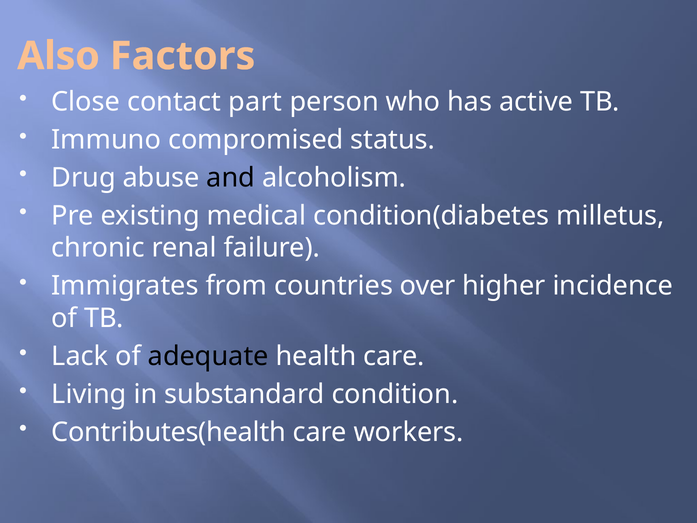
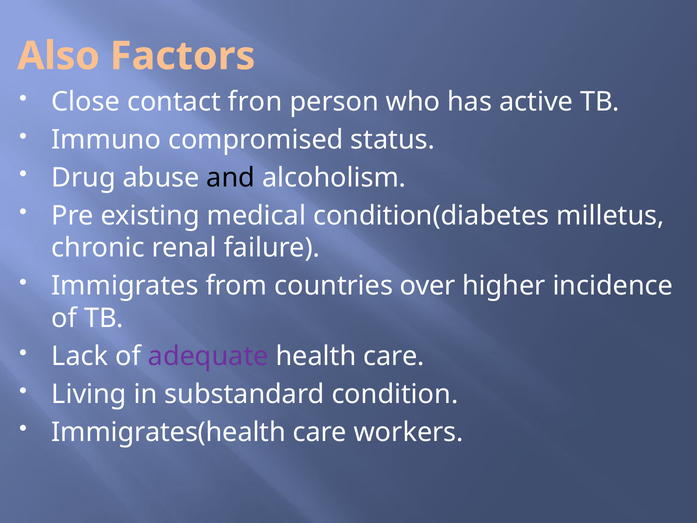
part: part -> fron (255, 102)
adequate colour: black -> purple (208, 356)
Contributes(health: Contributes(health -> Immigrates(health (169, 432)
